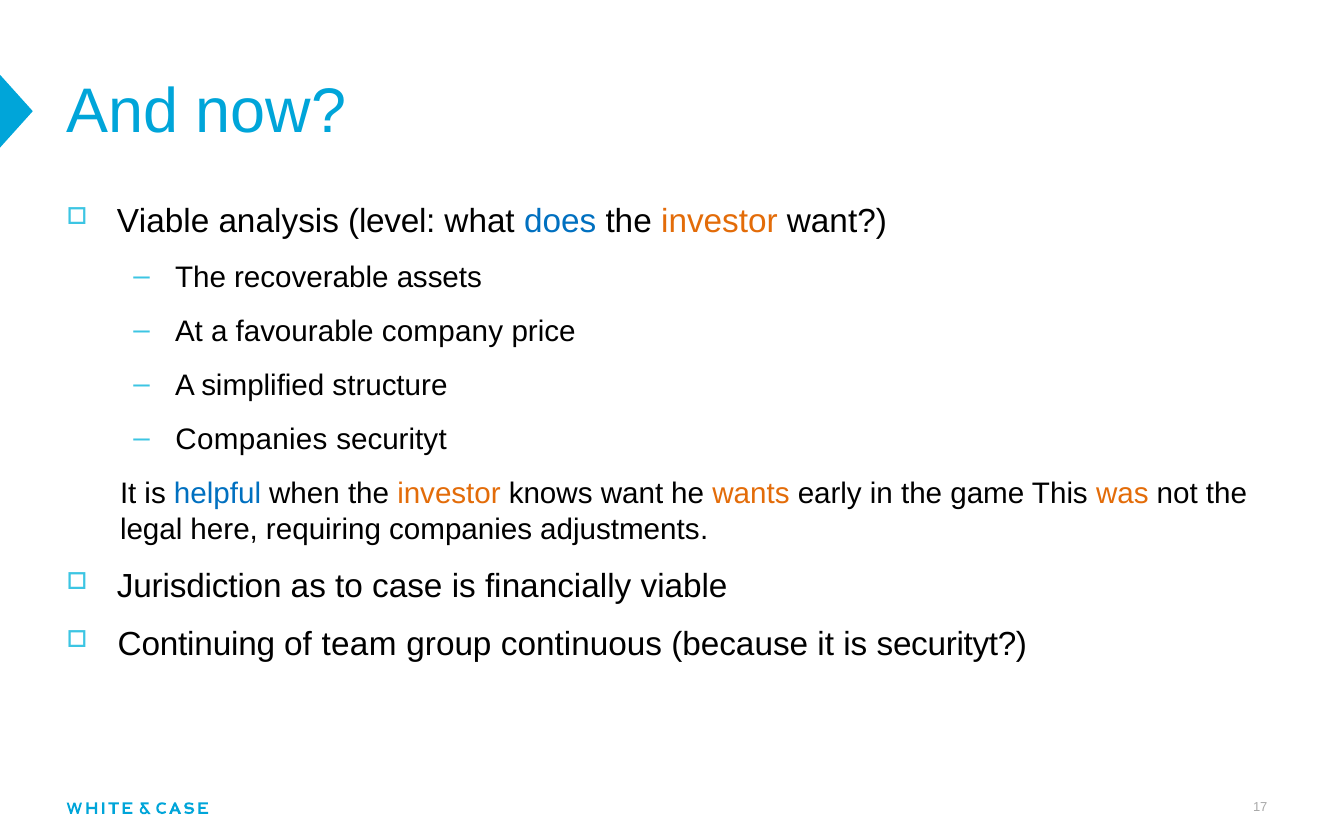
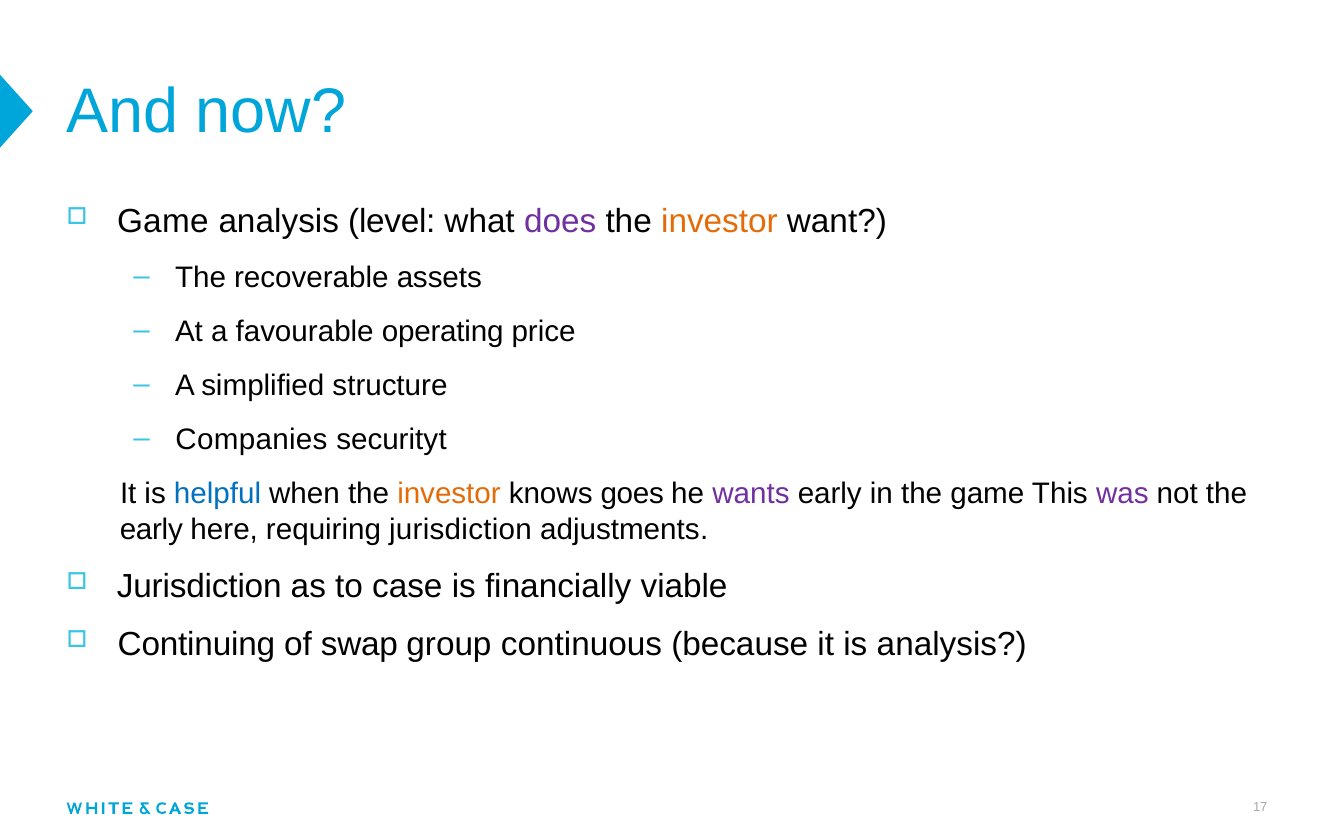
Viable: Viable -> Game (163, 221)
does colour: blue -> purple (560, 221)
company: company -> operating (443, 332)
knows want: want -> goes (632, 494)
wants colour: orange -> purple (751, 494)
was colour: orange -> purple (1122, 494)
legal: legal -> early (151, 529)
requiring companies: companies -> jurisdiction (461, 529)
team: team -> swap (359, 645)
is securityt: securityt -> analysis (952, 645)
